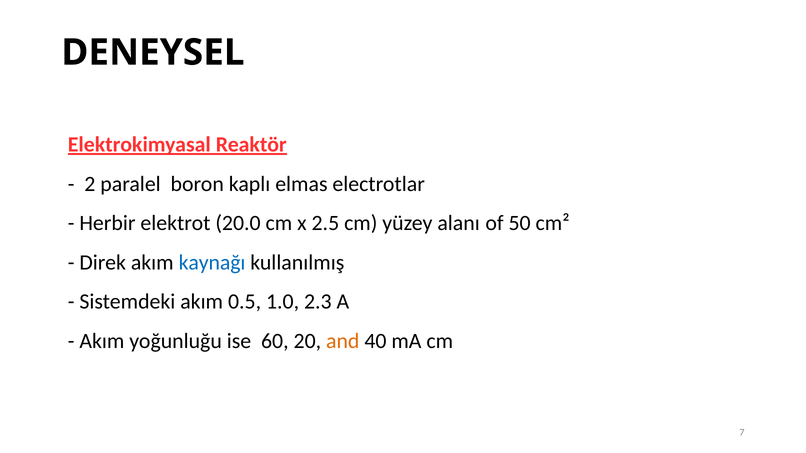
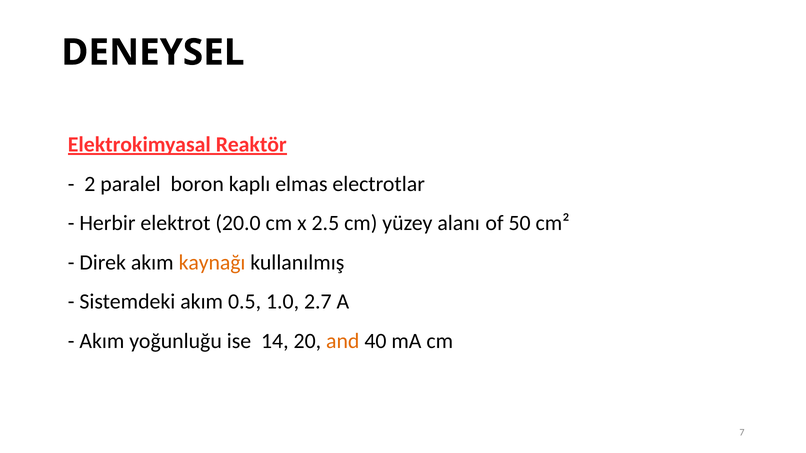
kaynağı colour: blue -> orange (212, 263)
2.3: 2.3 -> 2.7 (318, 302)
60: 60 -> 14 (275, 341)
